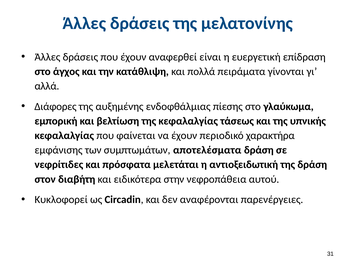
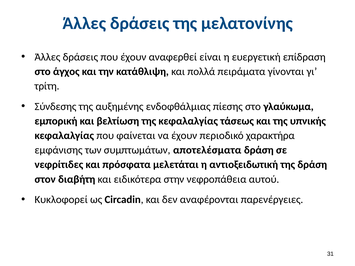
αλλά: αλλά -> τρίτη (47, 86)
Διάφορες: Διάφορες -> Σύνδεσης (55, 107)
